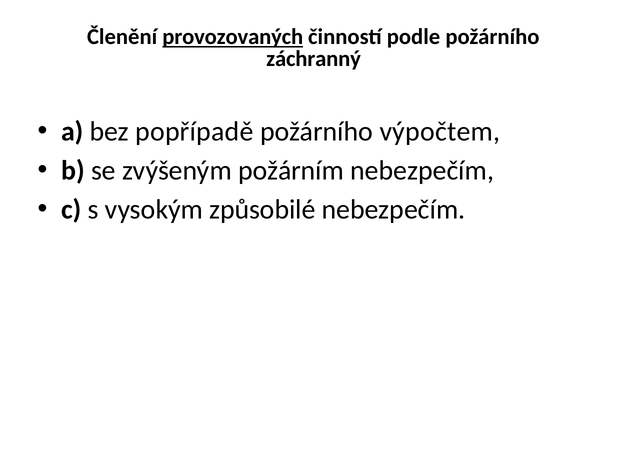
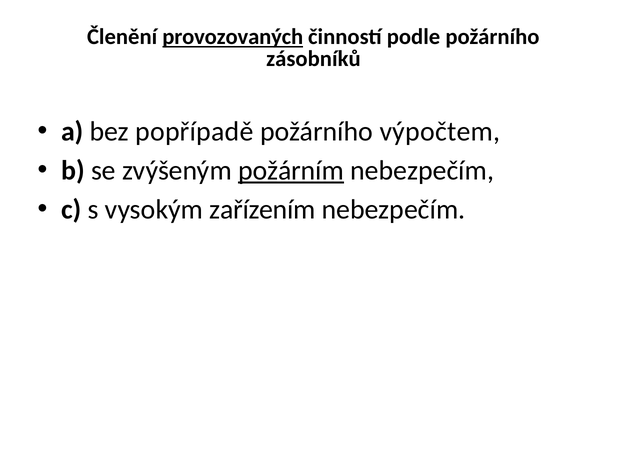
záchranný: záchranný -> zásobníků (313, 59)
požárním underline: none -> present (291, 171)
způsobilé: způsobilé -> zařízením (262, 210)
